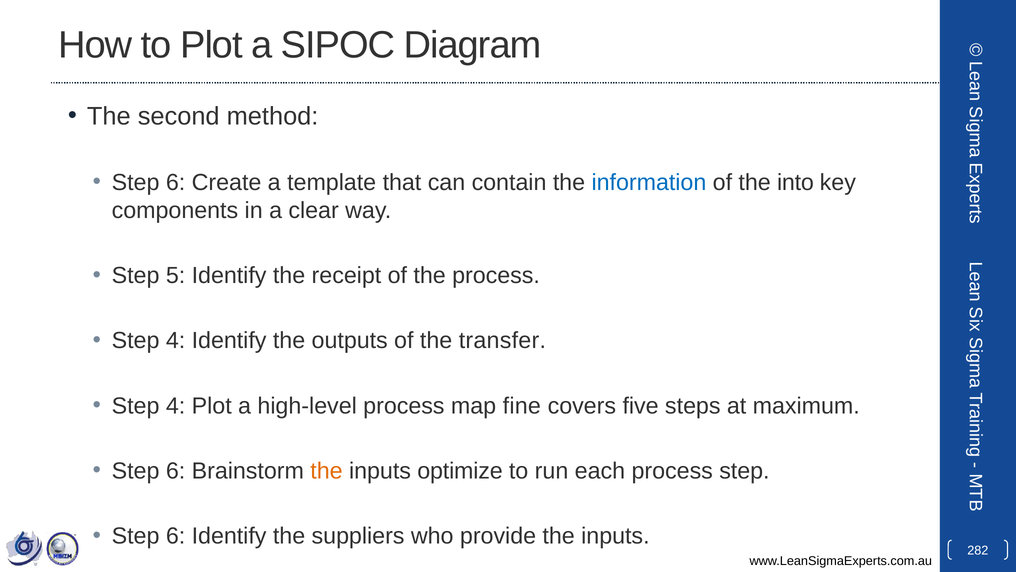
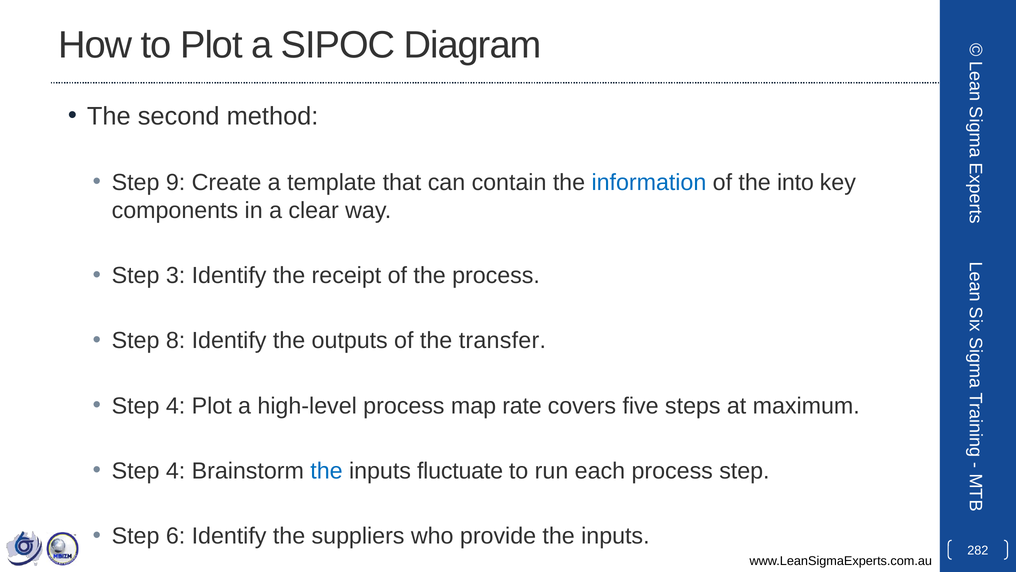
6: 6 -> 9 (176, 182)
5: 5 -> 3 (176, 275)
4: 4 -> 8 (176, 340)
fine: fine -> rate (522, 406)
6: 6 -> 4 (176, 471)
the colour: orange -> blue (326, 471)
optimize: optimize -> fluctuate (460, 471)
